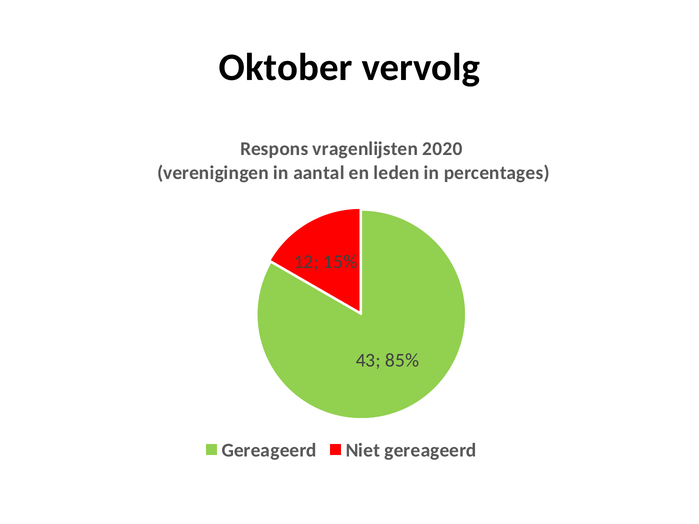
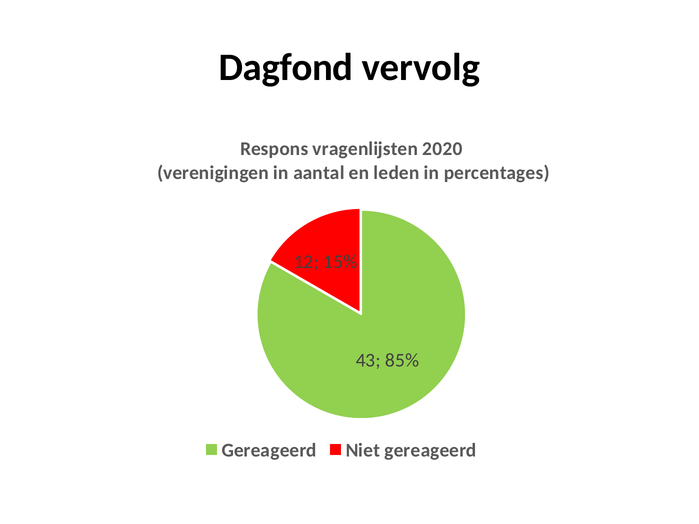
Oktober: Oktober -> Dagfond (286, 67)
